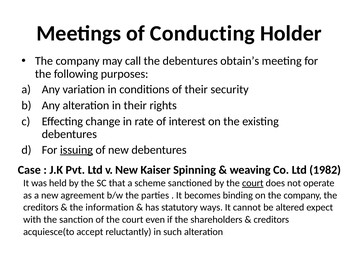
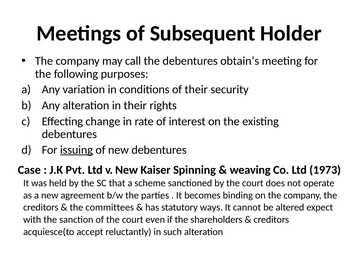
Conducting: Conducting -> Subsequent (203, 33)
1982: 1982 -> 1973 (325, 170)
court underline: present -> none (253, 183)
information: information -> committees (110, 208)
